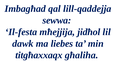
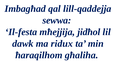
liebes: liebes -> ridux (62, 44)
titgħaxxaqx: titgħaxxaqx -> ħaraqilhom (39, 56)
